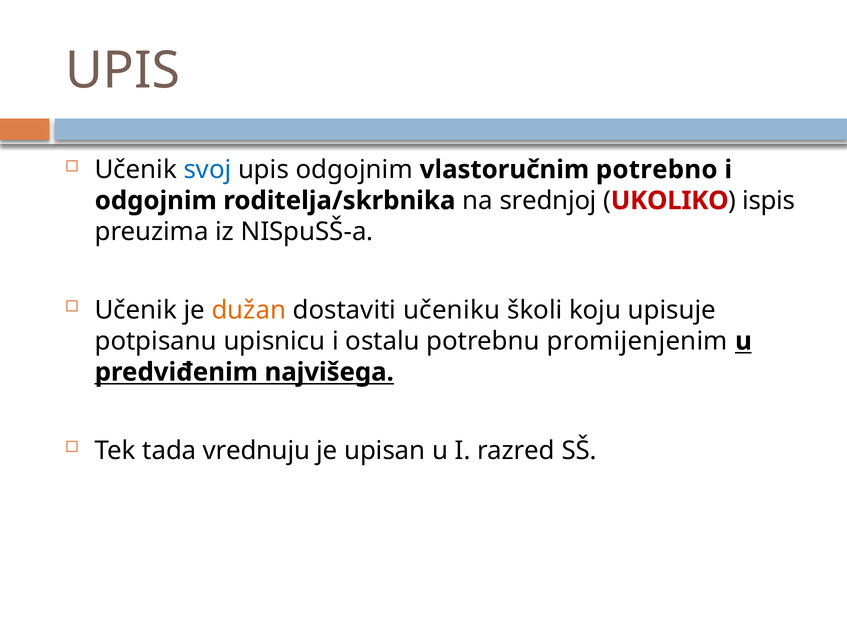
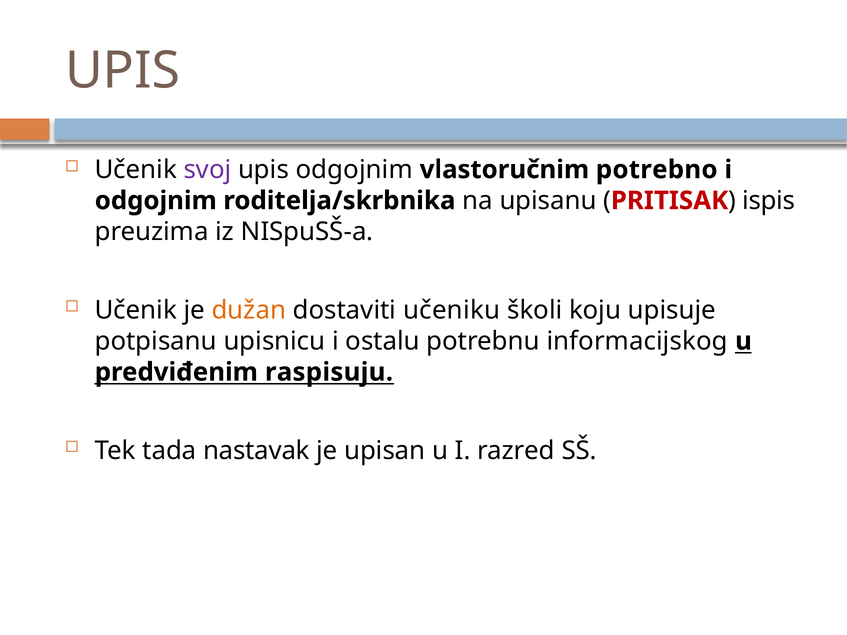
svoj colour: blue -> purple (208, 170)
srednjoj: srednjoj -> upisanu (548, 201)
UKOLIKO: UKOLIKO -> PRITISAK (670, 201)
promijenjenim: promijenjenim -> informacijskog (637, 341)
najvišega: najvišega -> raspisuju (329, 372)
vrednuju: vrednuju -> nastavak (256, 451)
